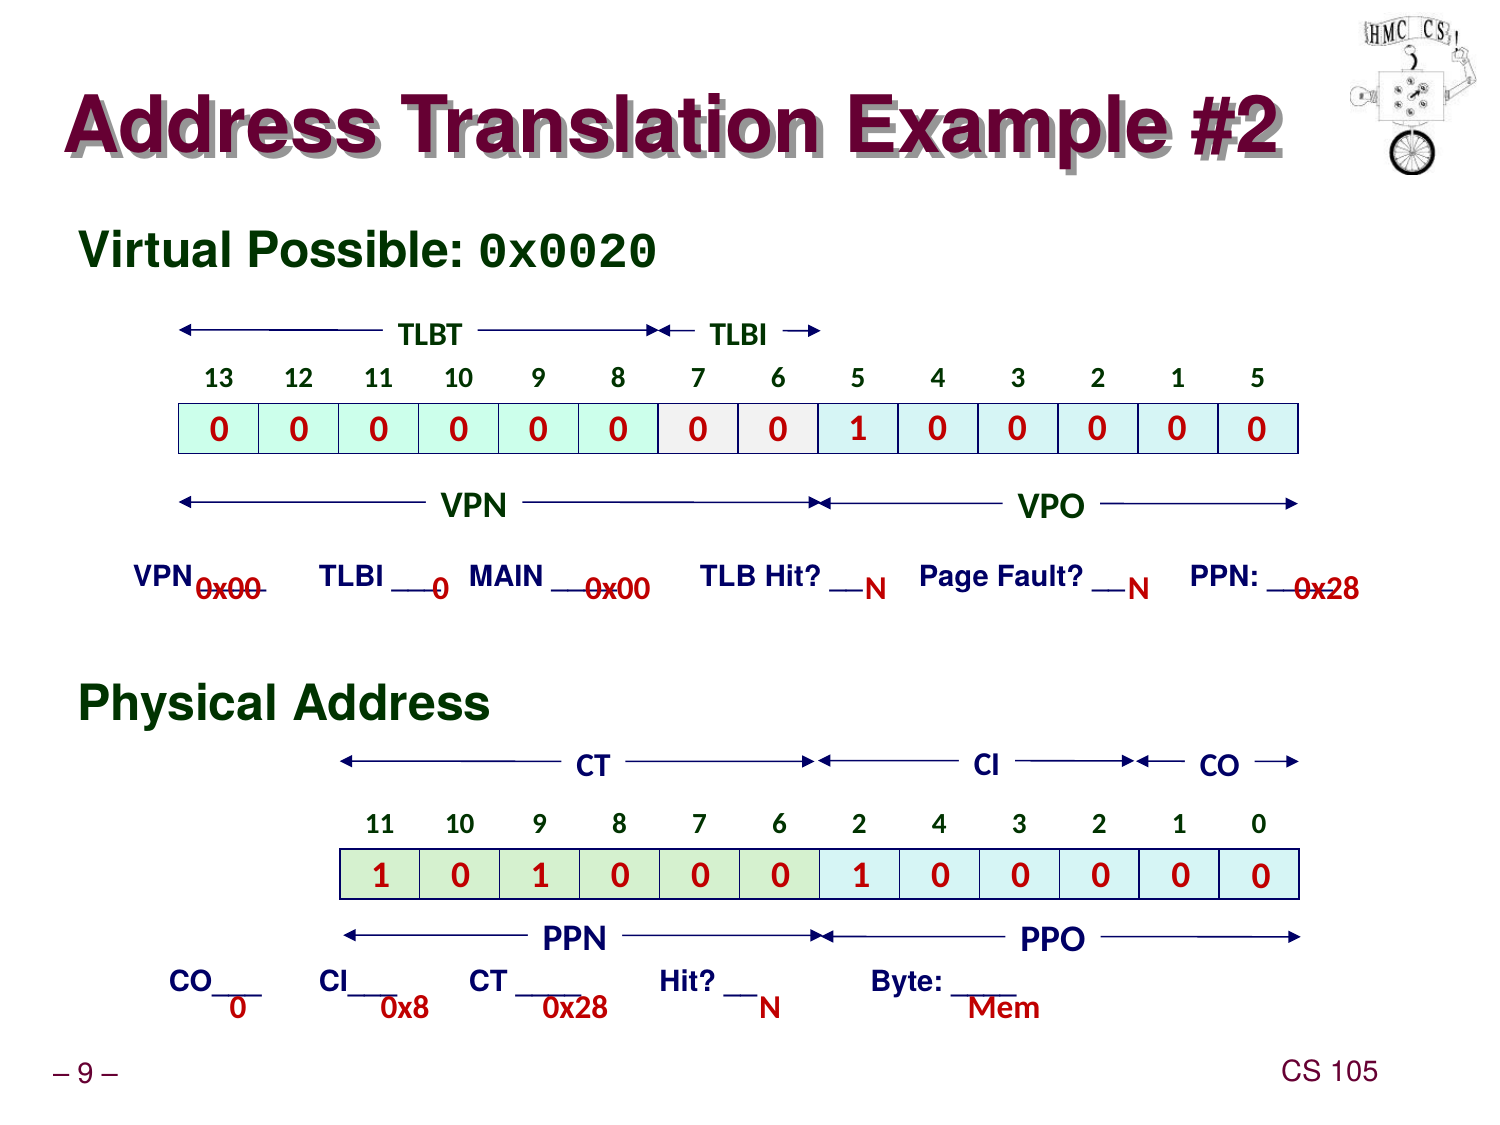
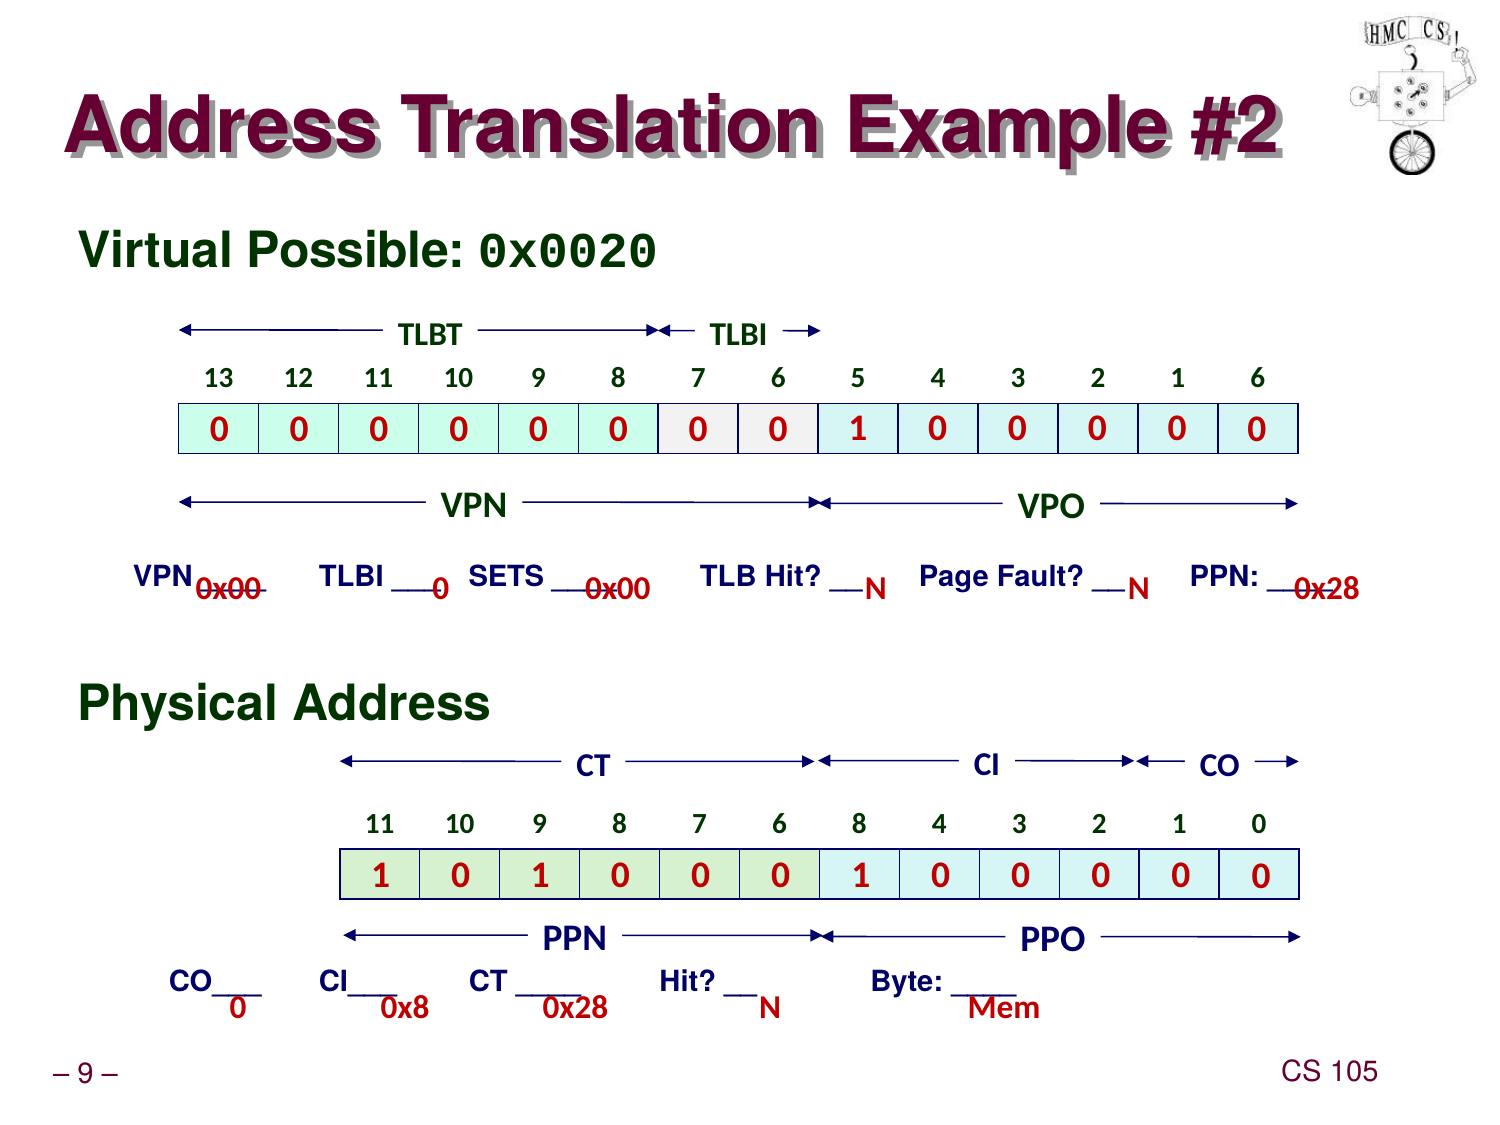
1 5: 5 -> 6 (1258, 378)
MAIN: MAIN -> SETS (506, 577)
6 2: 2 -> 8 (859, 824)
